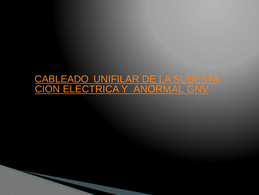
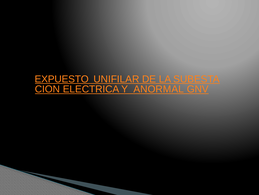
CABLEADO: CABLEADO -> EXPUESTO (62, 79)
